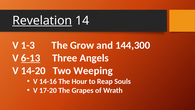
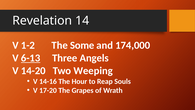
Revelation underline: present -> none (42, 21)
1-3: 1-3 -> 1-2 (28, 45)
Grow: Grow -> Some (82, 45)
144,300: 144,300 -> 174,000 (133, 45)
